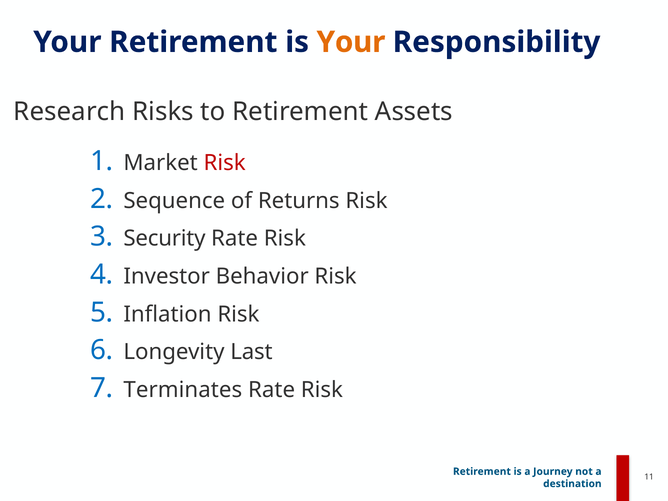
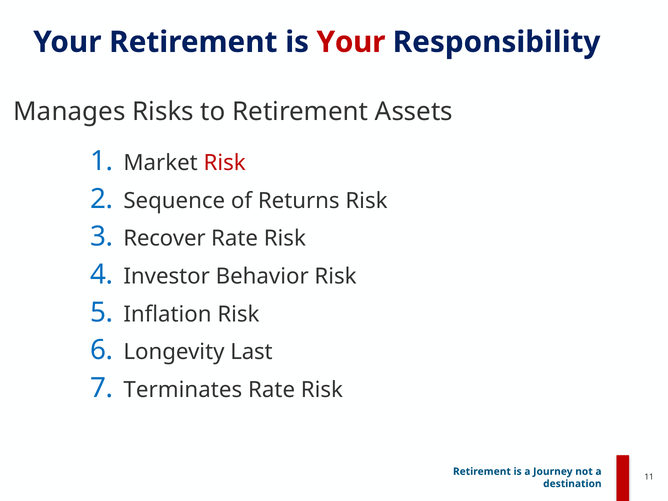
Your colour: orange -> red (351, 42)
Research: Research -> Manages (69, 112)
Security: Security -> Recover (164, 239)
